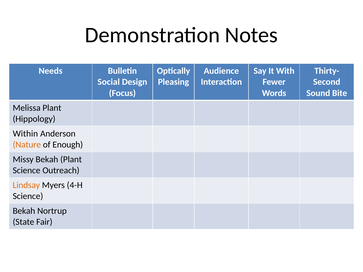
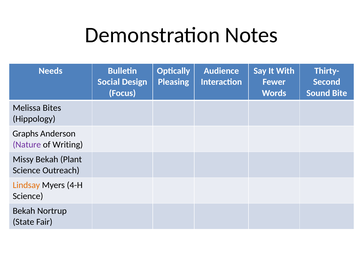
Melissa Plant: Plant -> Bites (52, 108)
Within: Within -> Graphs (25, 134)
Nature colour: orange -> purple (27, 145)
Enough: Enough -> Writing (68, 145)
